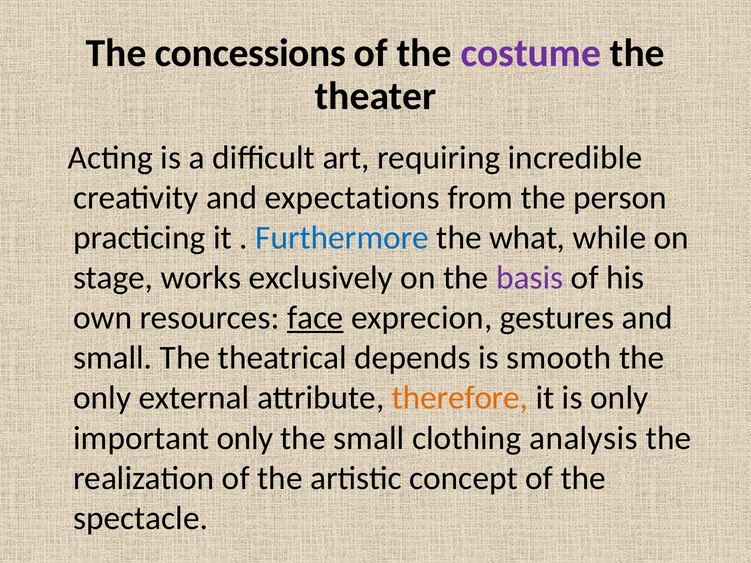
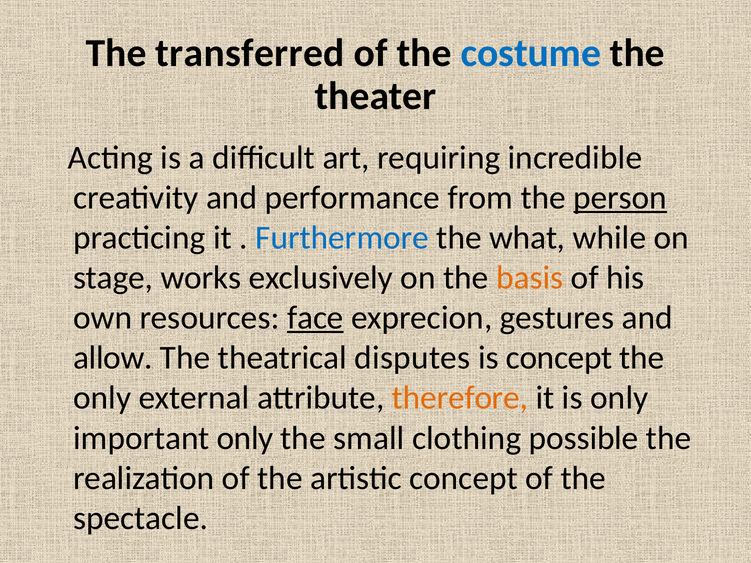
concessions: concessions -> transferred (250, 53)
costume colour: purple -> blue (531, 53)
expectations: expectations -> performance (352, 198)
person underline: none -> present (620, 198)
basis colour: purple -> orange (530, 278)
small: small -> allow (113, 358)
depends: depends -> disputes (412, 358)
is smooth: smooth -> concept (559, 358)
analysis: analysis -> possible (584, 438)
